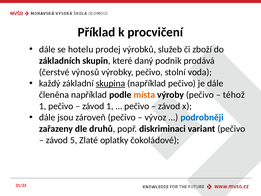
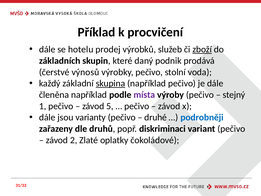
zboží underline: none -> present (202, 49)
místa colour: orange -> purple (144, 95)
téhož: téhož -> stejný (234, 95)
závod 1: 1 -> 5 (110, 106)
zároveň: zároveň -> varianty (91, 117)
vývoz: vývoz -> druhé (156, 117)
5: 5 -> 2 (74, 140)
